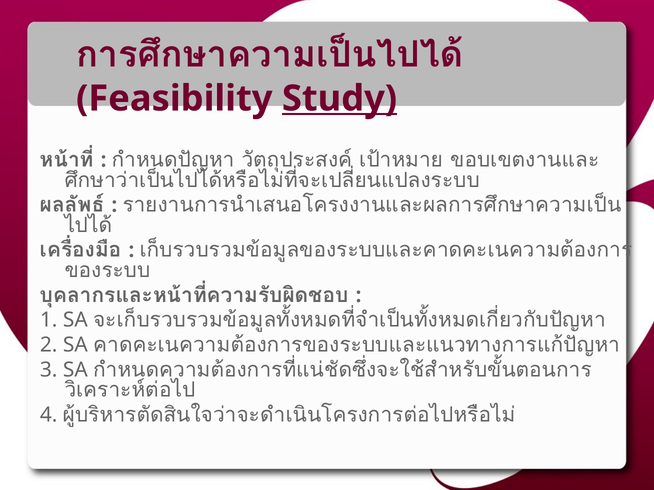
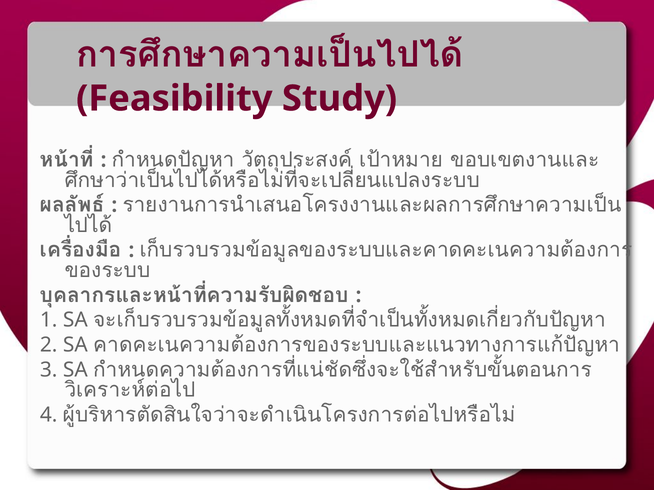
Study underline: present -> none (340, 99)
